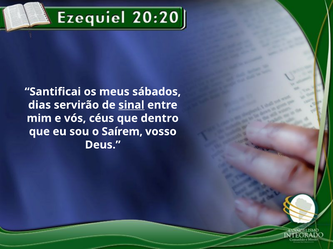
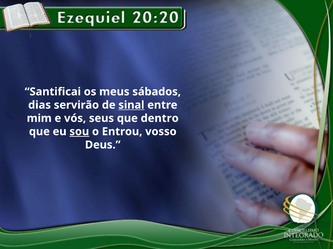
céus: céus -> seus (101, 119)
sou underline: none -> present (79, 132)
Saírem: Saírem -> Entrou (122, 132)
